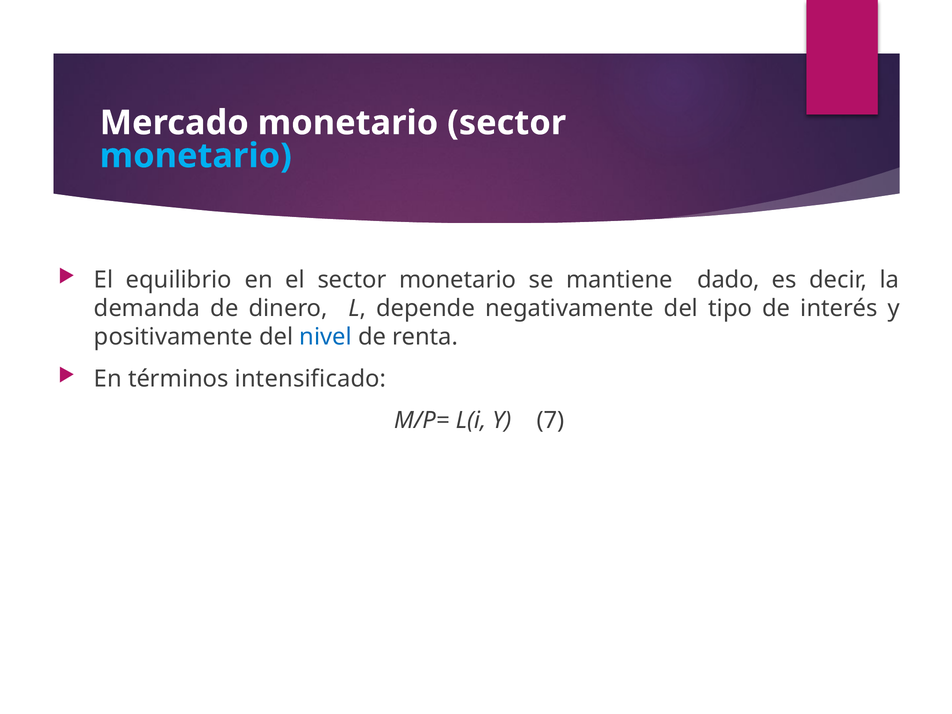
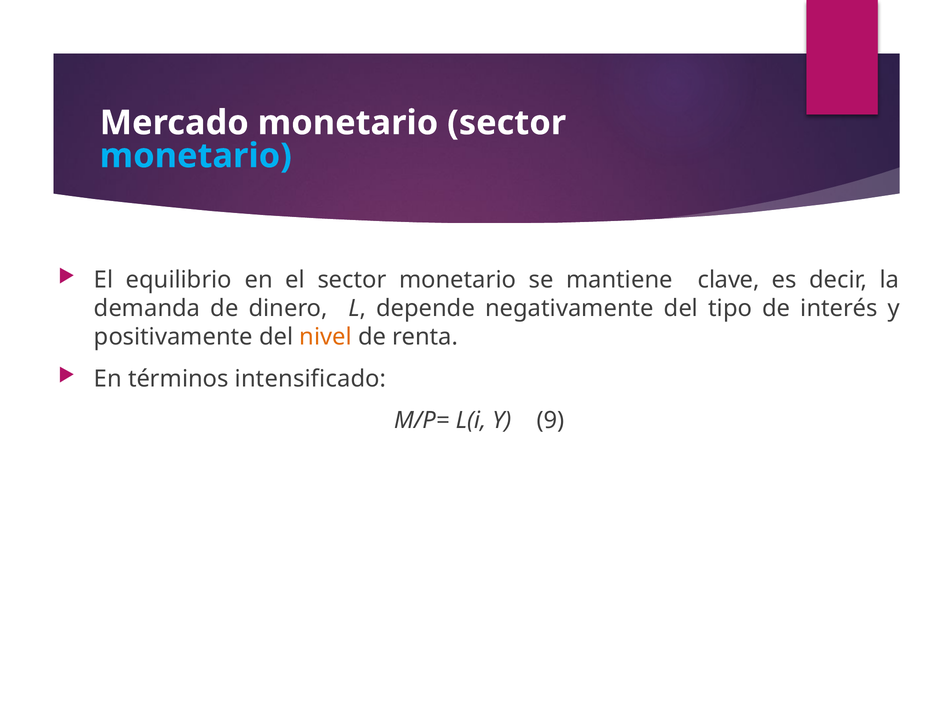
dado: dado -> clave (729, 280)
nivel colour: blue -> orange (326, 337)
7: 7 -> 9 (551, 421)
